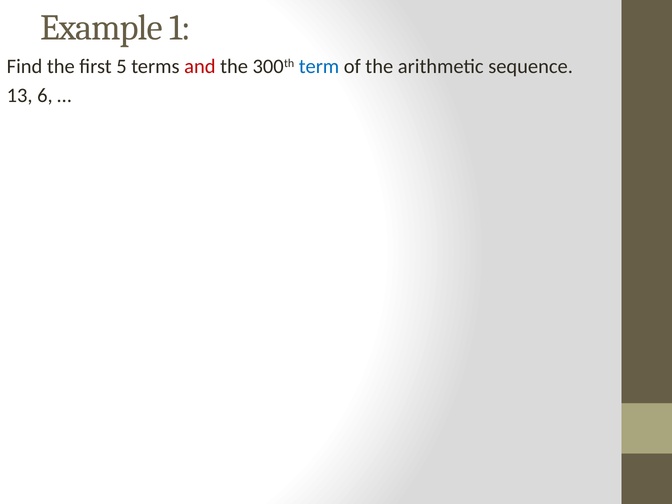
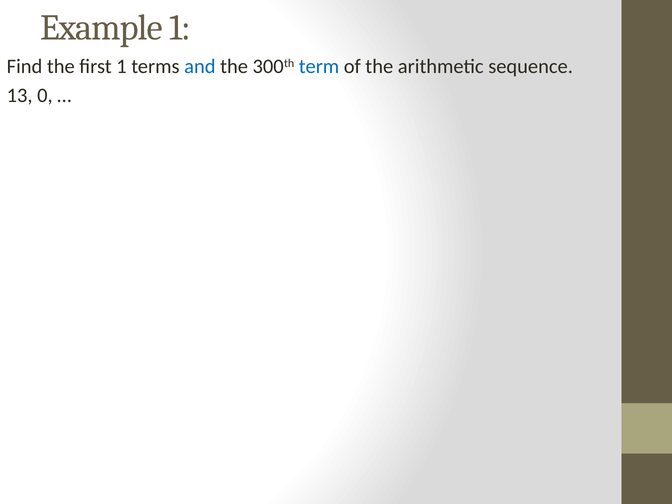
first 5: 5 -> 1 (121, 67)
and colour: red -> blue (200, 67)
6: 6 -> 0 (45, 95)
